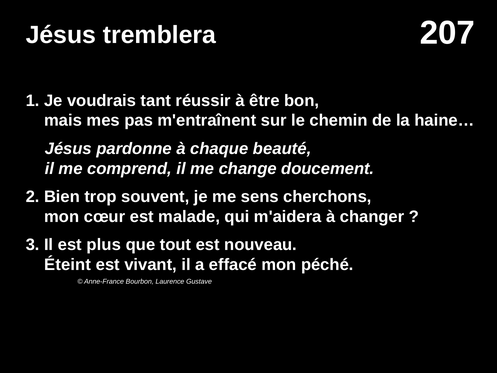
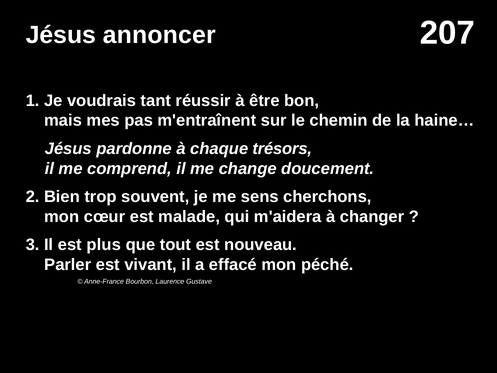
tremblera: tremblera -> annoncer (159, 35)
beauté: beauté -> trésors (282, 149)
Éteint: Éteint -> Parler (68, 265)
